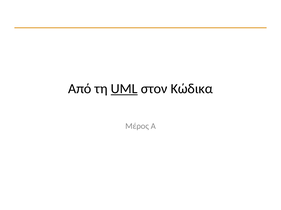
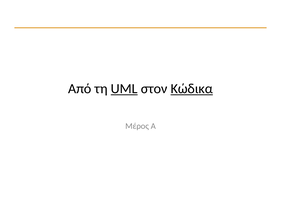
Κώδικα underline: none -> present (192, 89)
